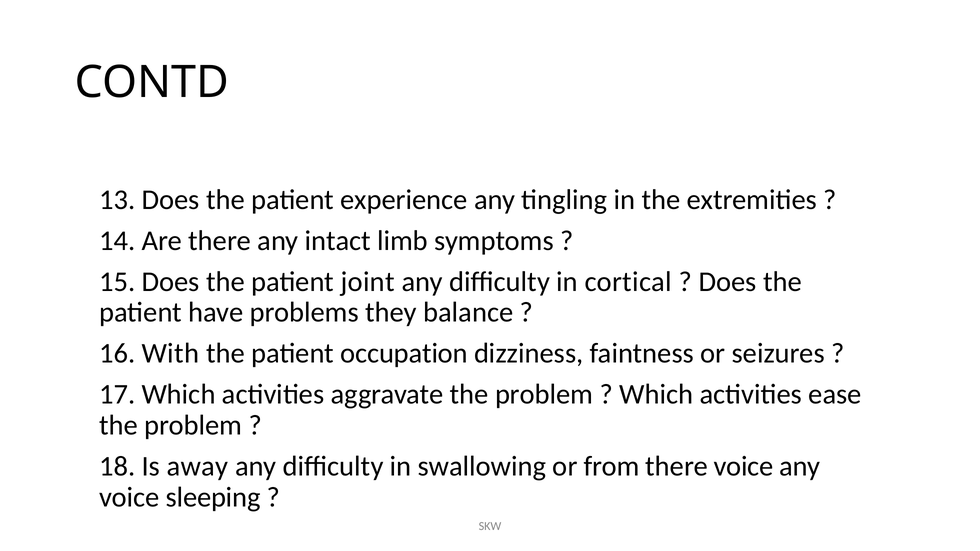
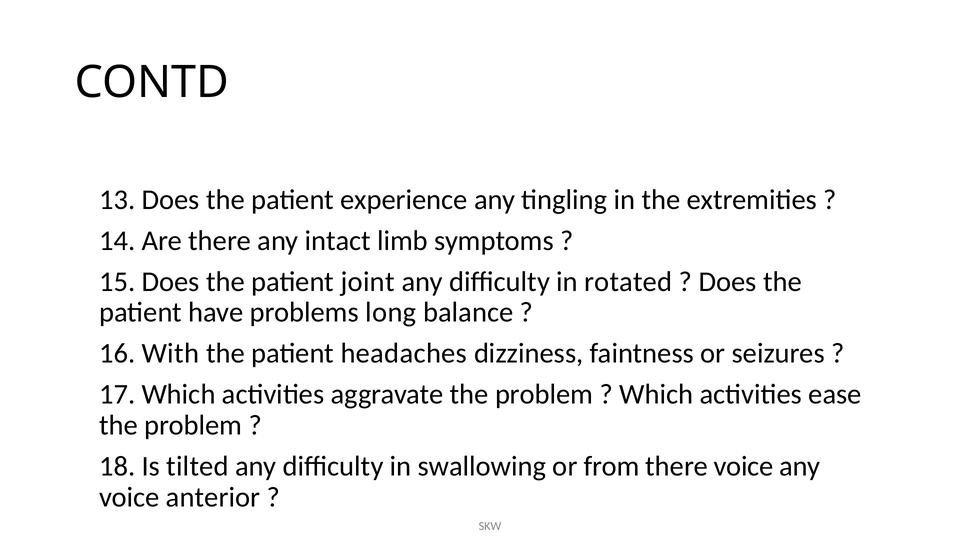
cortical: cortical -> rotated (628, 282)
they: they -> long (391, 313)
occupation: occupation -> headaches (404, 354)
away: away -> tilted (198, 467)
sleeping: sleeping -> anterior (213, 497)
